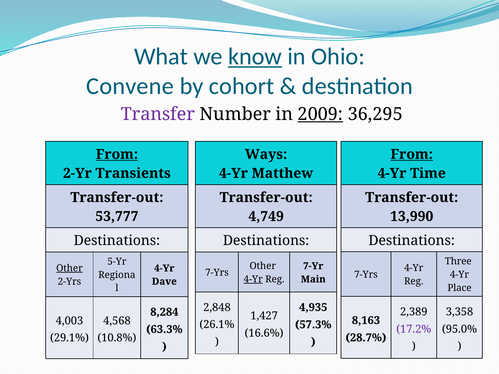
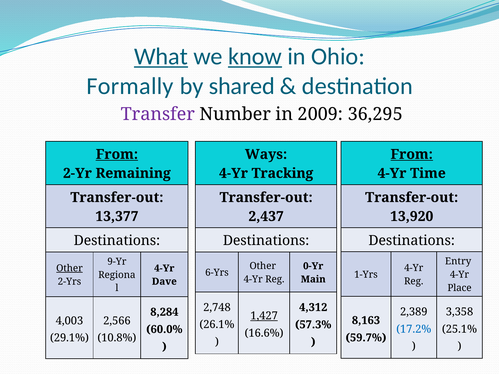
What underline: none -> present (161, 57)
Convene: Convene -> Formally (130, 86)
cohort: cohort -> shared (242, 86)
2009 underline: present -> none (320, 114)
Transients: Transients -> Remaining (133, 173)
Matthew: Matthew -> Tracking (282, 173)
53,777: 53,777 -> 13,377 (117, 217)
13,990: 13,990 -> 13,920 (412, 217)
4,749: 4,749 -> 2,437 (266, 217)
Three: Three -> Entry (458, 262)
5-Yr: 5-Yr -> 9-Yr (117, 262)
7-Yr: 7-Yr -> 0-Yr (313, 266)
7-Yrs: 7-Yrs -> 6-Yrs (217, 273)
7-Yrs: 7-Yrs -> 1-Yrs (366, 275)
4-Yr underline: present -> none (253, 279)
2,848: 2,848 -> 2,748 (217, 308)
4,935: 4,935 -> 4,312 (313, 308)
1,427 underline: none -> present (264, 316)
4,568: 4,568 -> 2,566 (117, 321)
17.2% colour: purple -> blue (414, 329)
95.0%: 95.0% -> 25.1% (460, 329)
63.3%: 63.3% -> 60.0% (164, 330)
28.7%: 28.7% -> 59.7% (366, 338)
